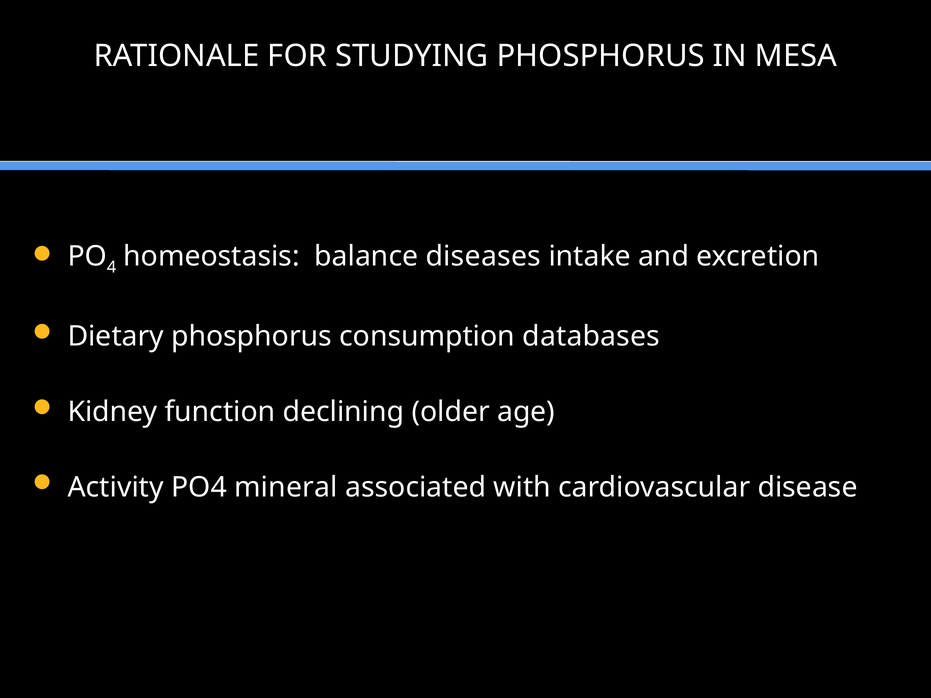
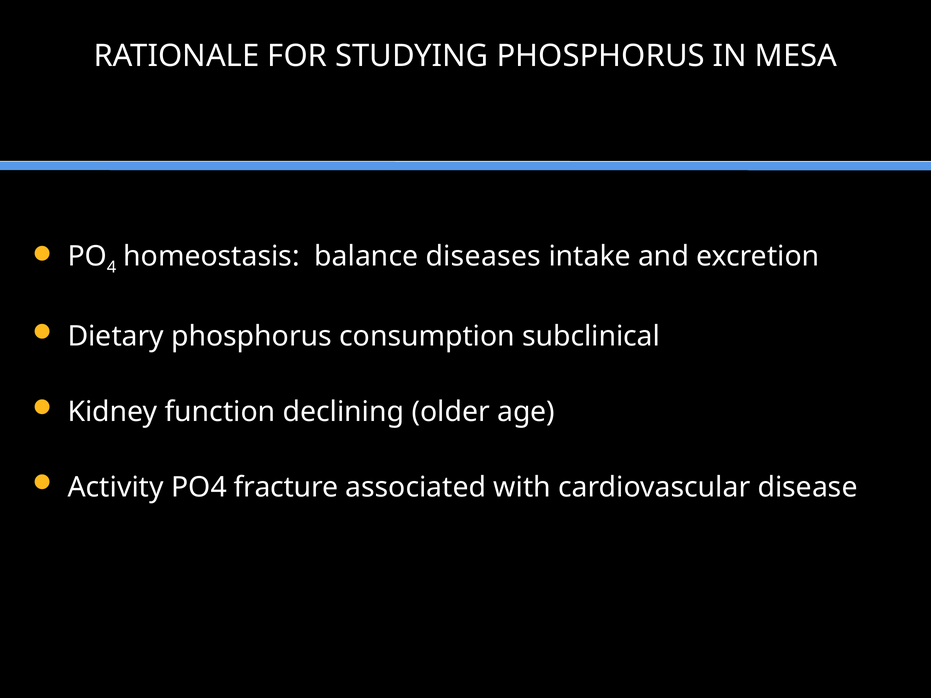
databases: databases -> subclinical (591, 337)
mineral: mineral -> fracture (286, 488)
